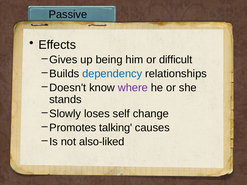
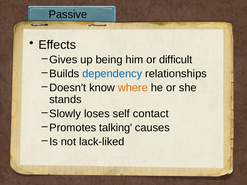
where colour: purple -> orange (133, 88)
change: change -> contact (151, 114)
also-liked: also-liked -> lack-liked (102, 142)
